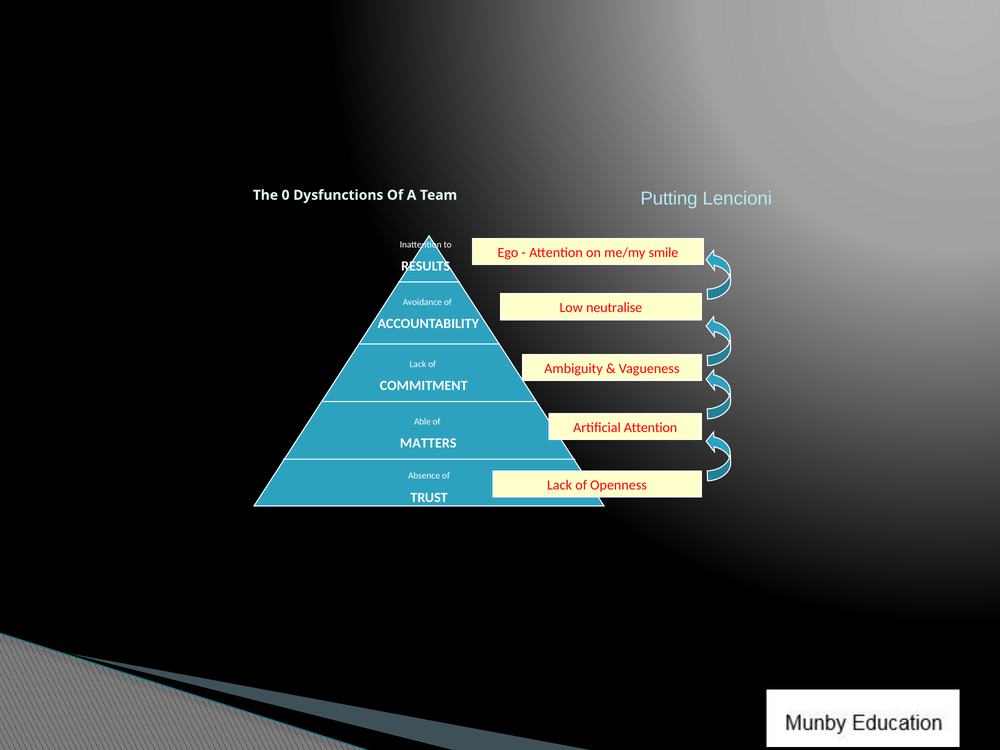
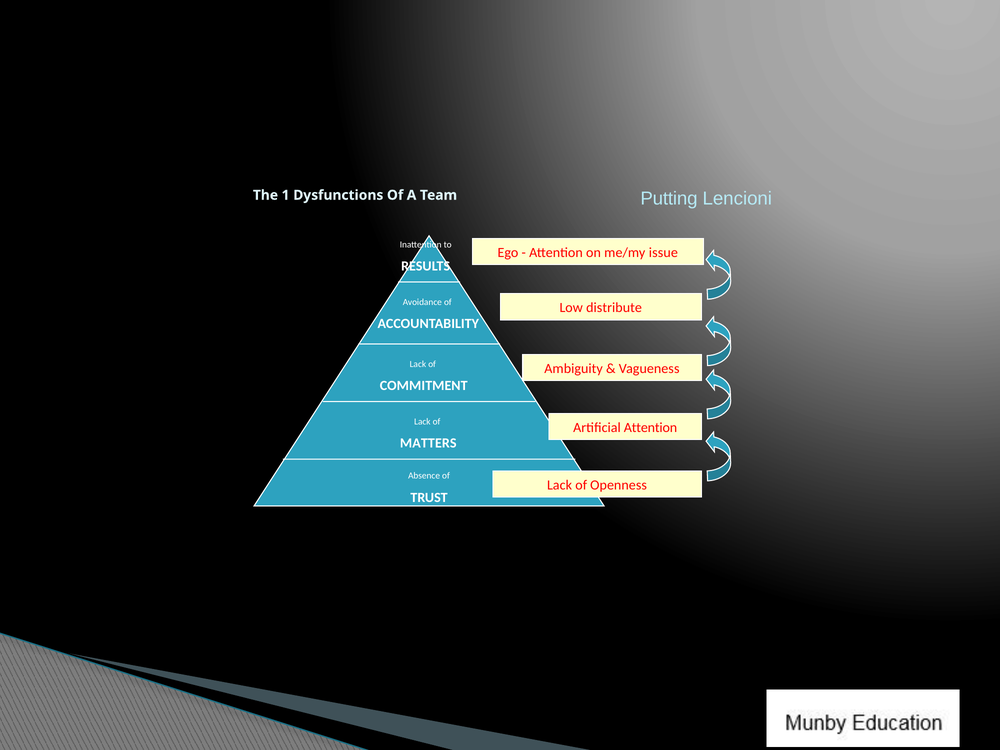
0: 0 -> 1 (286, 195)
smile: smile -> issue (663, 253)
neutralise: neutralise -> distribute (614, 308)
Able: Able -> Lack (422, 422)
